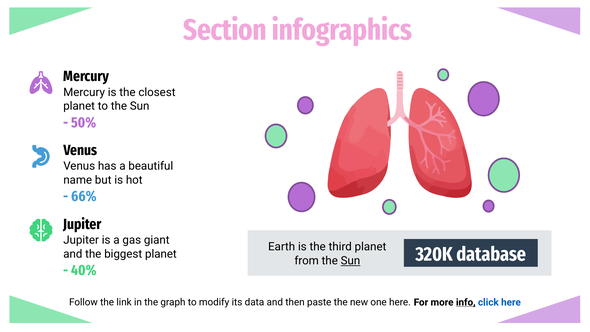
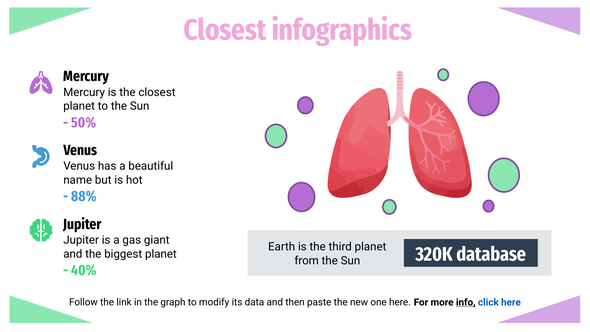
Section: Section -> Closest (225, 30)
66%: 66% -> 88% (84, 196)
Sun underline: present -> none (350, 261)
